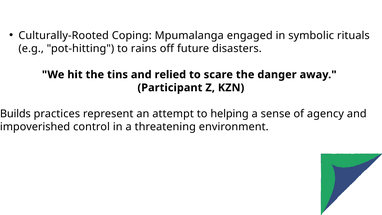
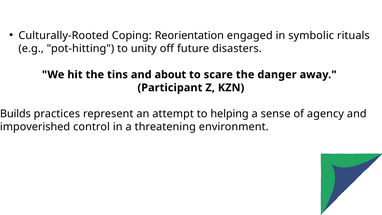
Mpumalanga: Mpumalanga -> Reorientation (189, 35)
rains: rains -> unity (144, 49)
relied: relied -> about (170, 75)
